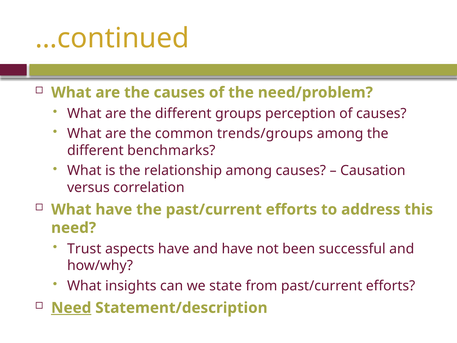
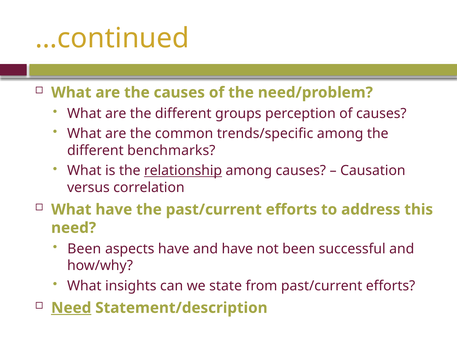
trends/groups: trends/groups -> trends/specific (265, 134)
relationship underline: none -> present (183, 171)
Trust: Trust -> Been (84, 249)
